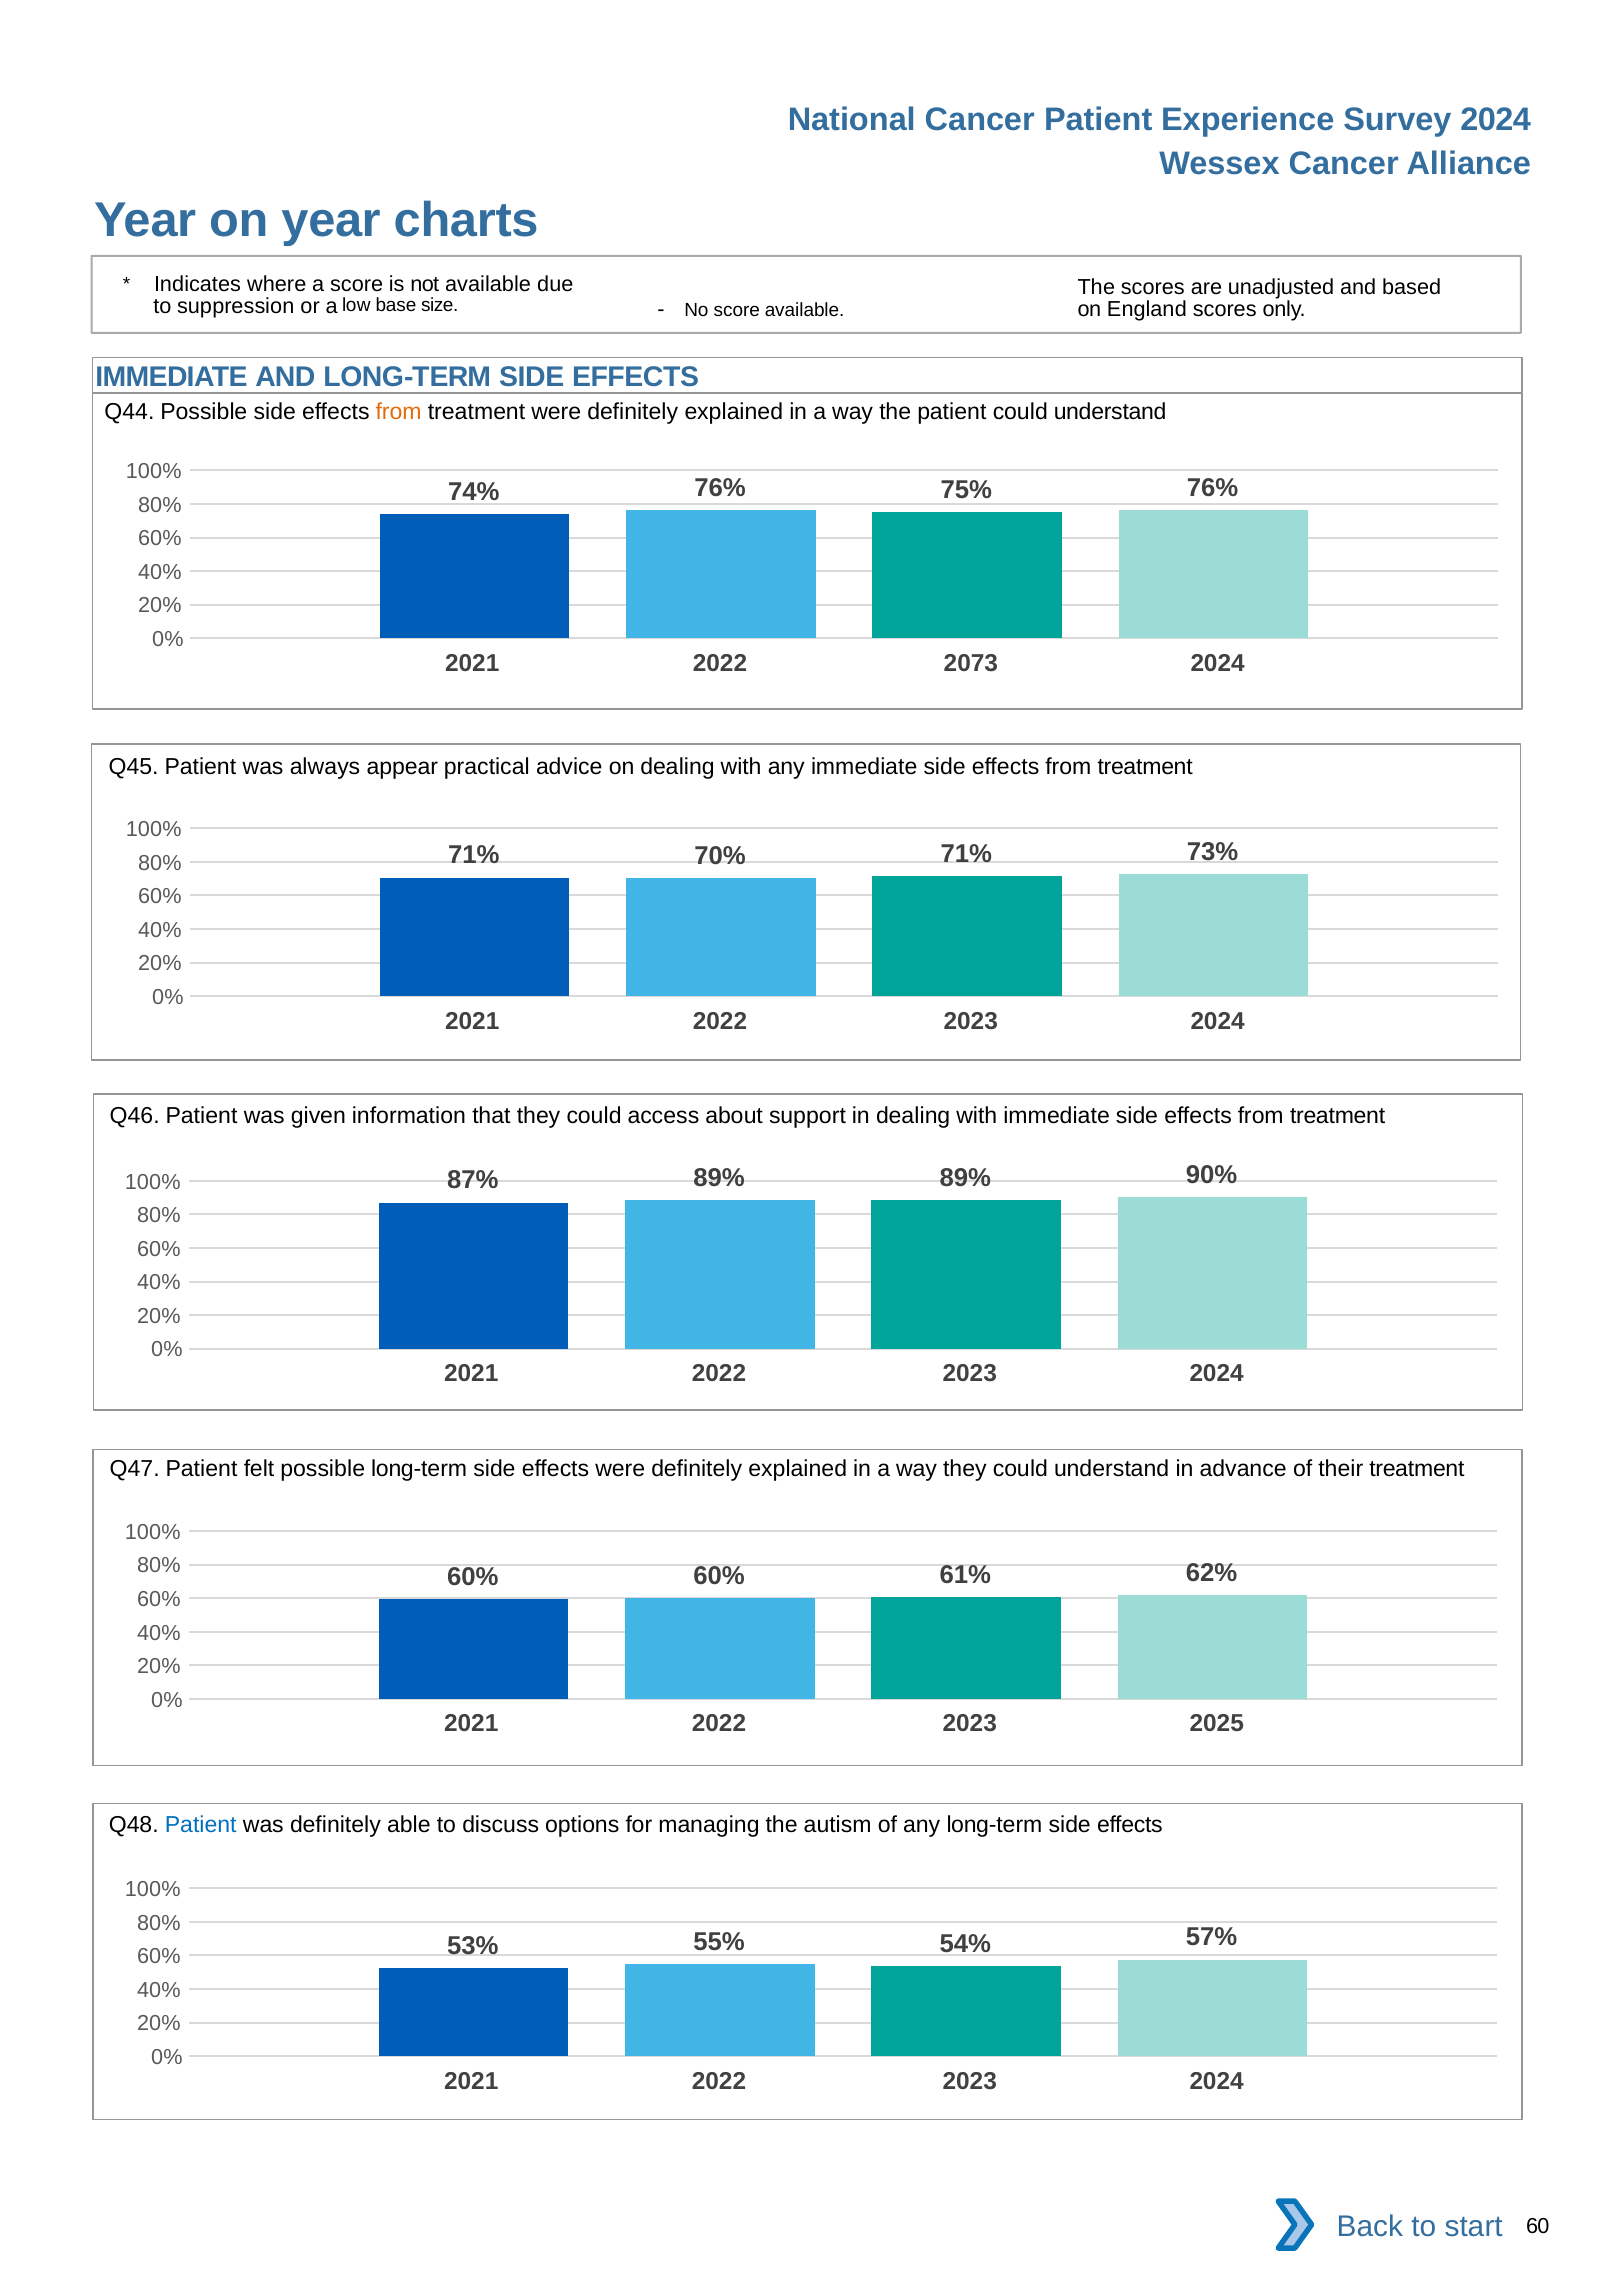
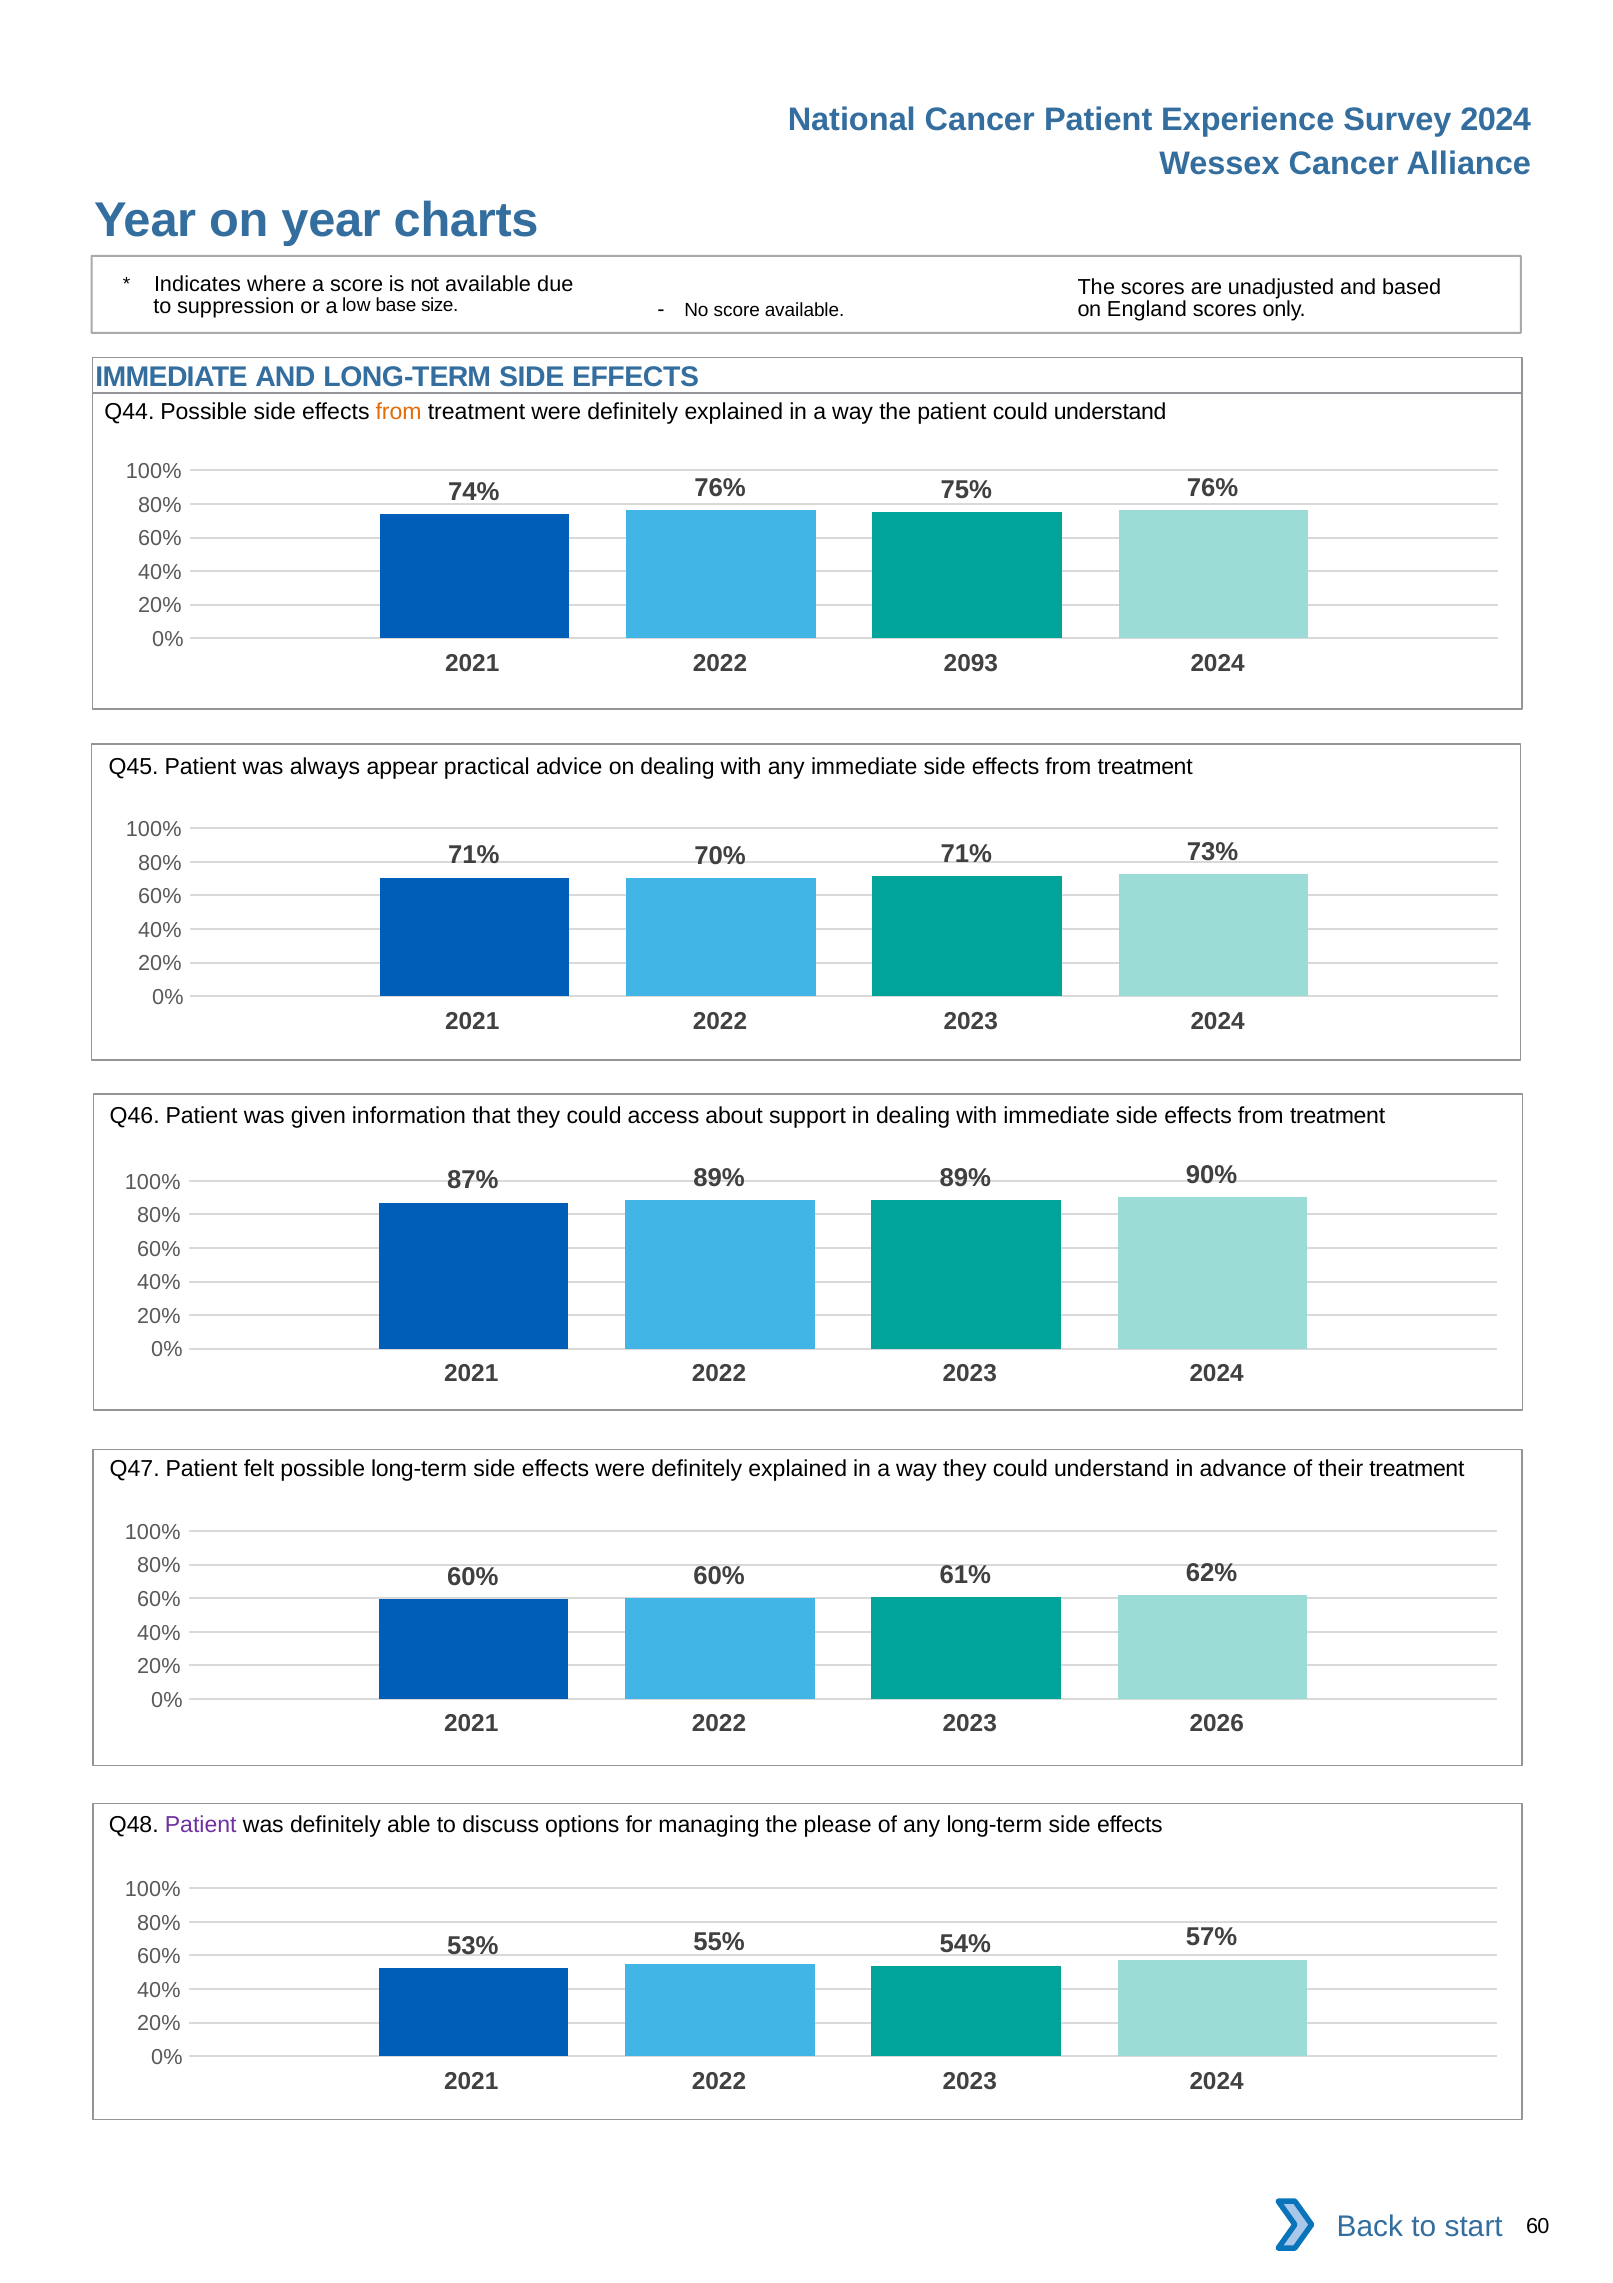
2073: 2073 -> 2093 (971, 663)
2025: 2025 -> 2026 (1217, 1724)
Patient colour: blue -> purple (201, 1824)
autism: autism -> please (838, 1824)
